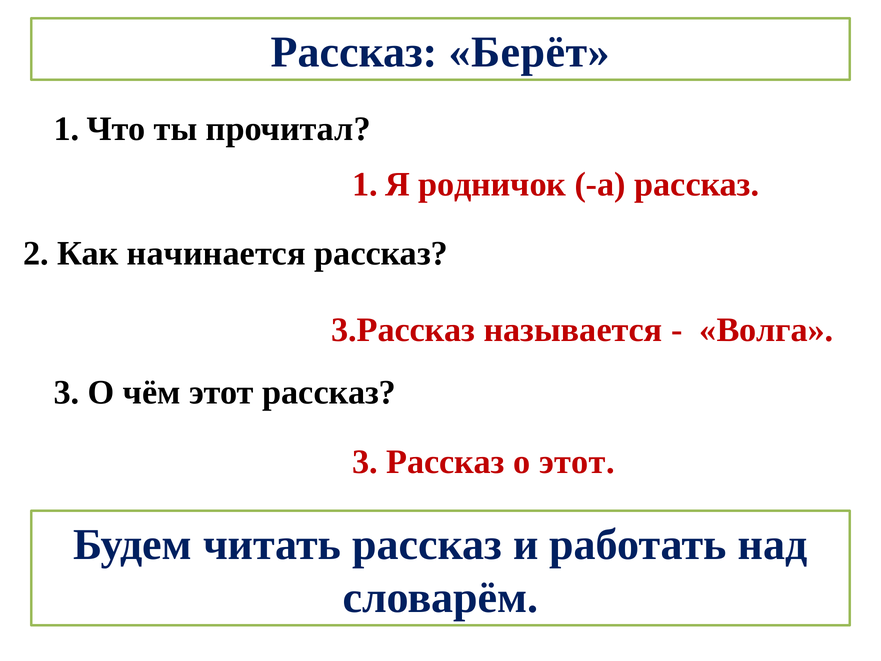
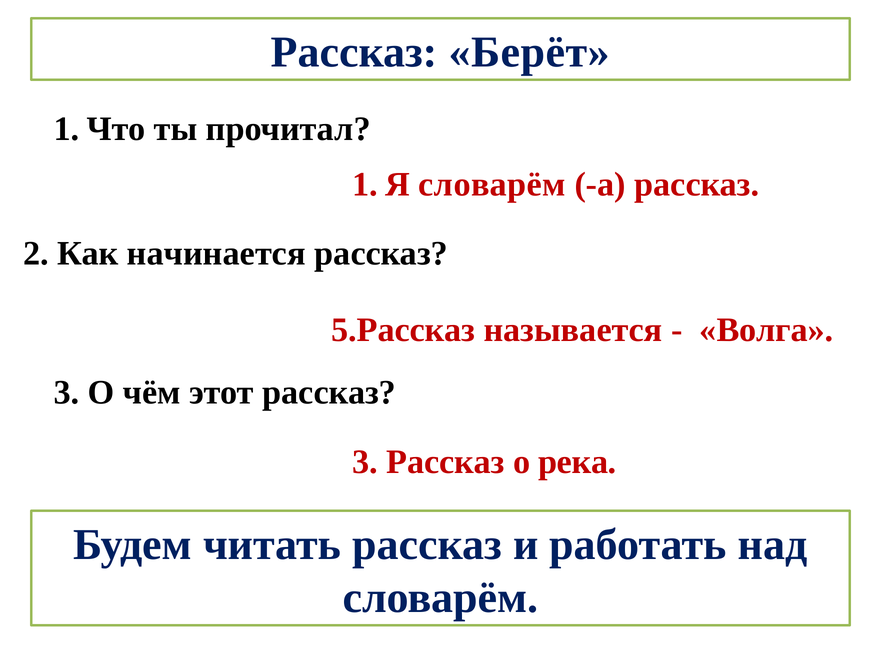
родничок: родничок -> словарём (492, 184)
3.Рассказ: 3.Рассказ -> 5.Рассказ (403, 330)
о этот: этот -> река (577, 462)
